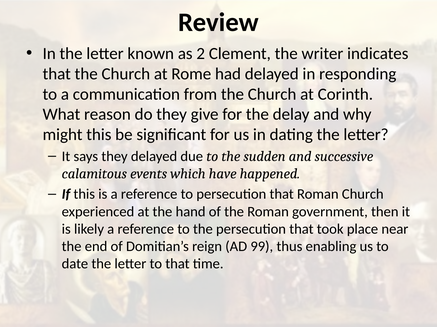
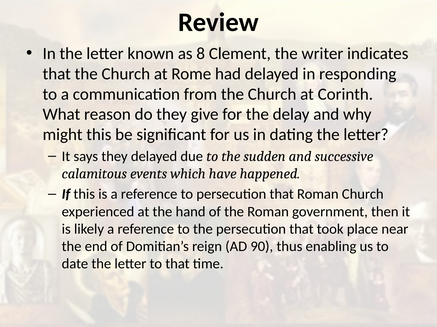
2: 2 -> 8 (201, 54)
99: 99 -> 90 (262, 247)
